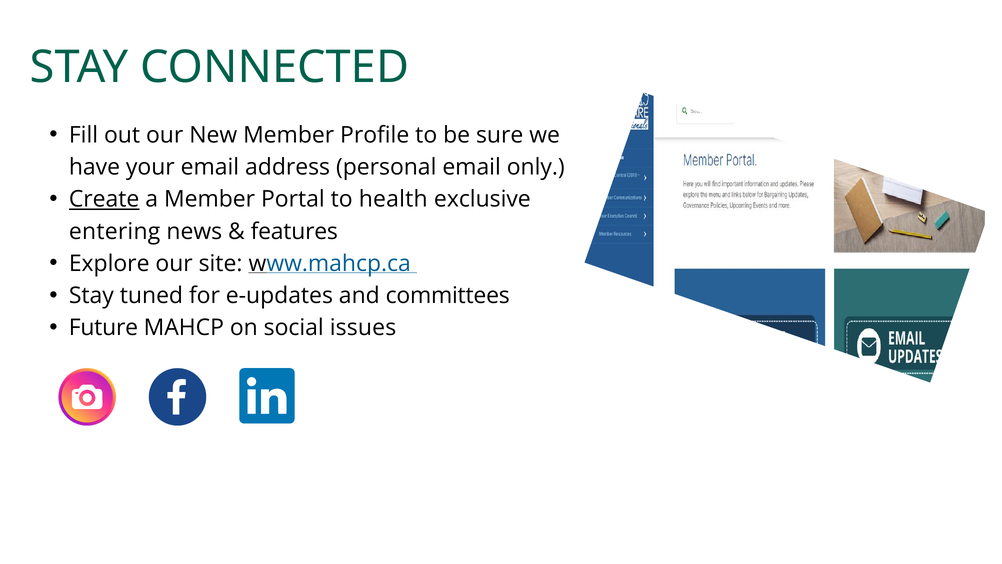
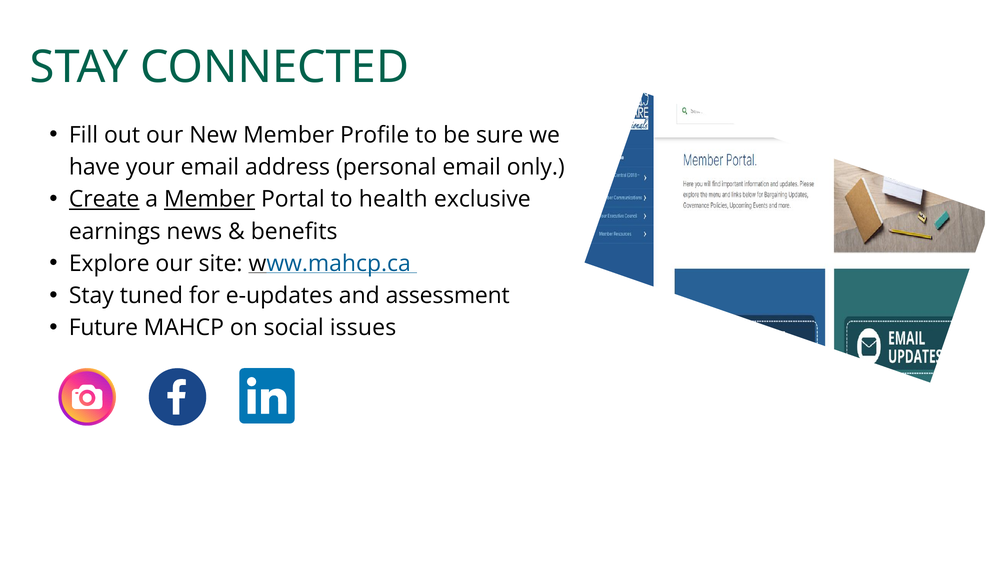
Member underline: none -> present (210, 199)
entering: entering -> earnings (115, 231)
features: features -> benefits (294, 231)
committees: committees -> assessment (448, 296)
